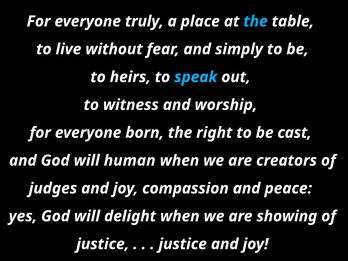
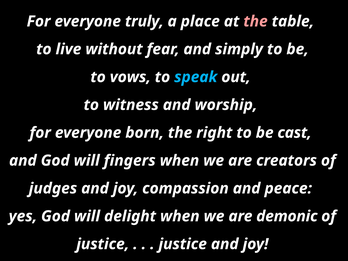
the colour: light blue -> pink (256, 21)
heirs: heirs -> vows (130, 77)
human: human -> fingers (130, 161)
showing: showing -> demonic (287, 216)
